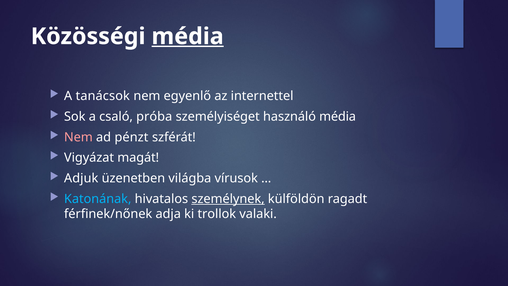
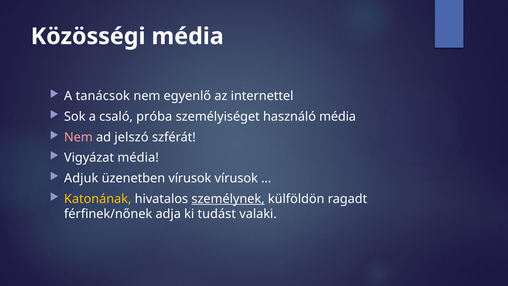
média underline: present -> none (188, 36)
pénzt: pénzt -> jelszó (131, 137)
Vigyázat magát: magát -> média (138, 158)
üzenetben világba: világba -> vírusok (190, 178)
Katonának colour: light blue -> yellow (98, 199)
trollok: trollok -> tudást (217, 214)
